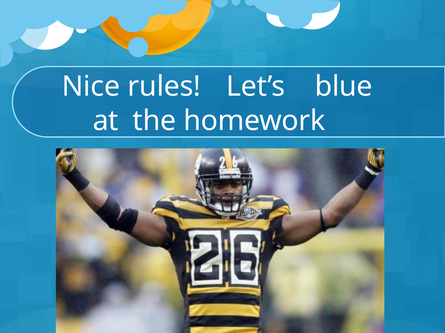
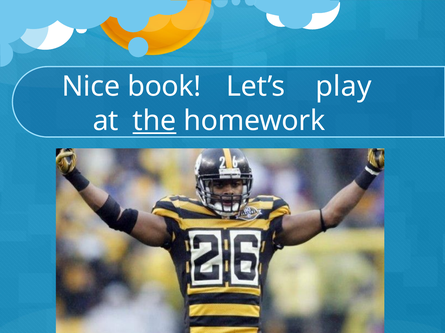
rules: rules -> book (164, 87)
blue: blue -> play (343, 87)
the underline: none -> present (154, 121)
